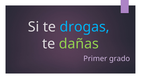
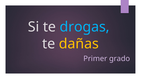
dañas colour: light green -> yellow (79, 44)
